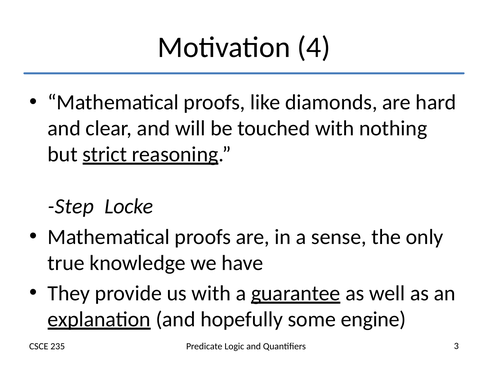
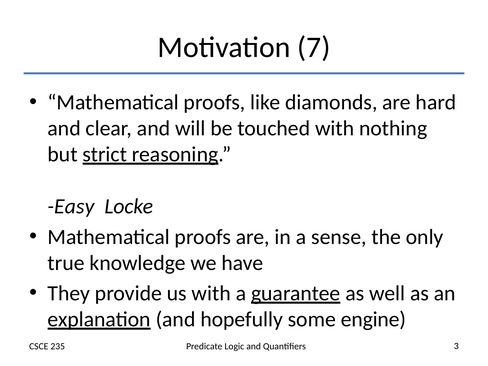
4: 4 -> 7 (314, 47)
Step: Step -> Easy (71, 207)
